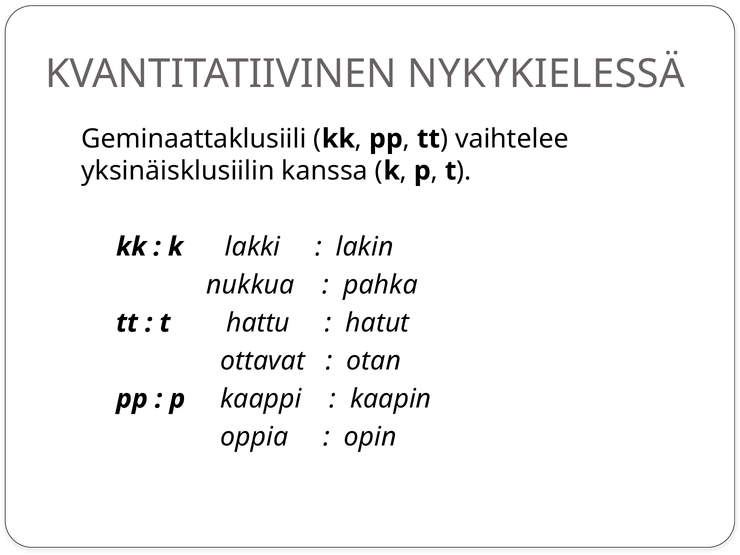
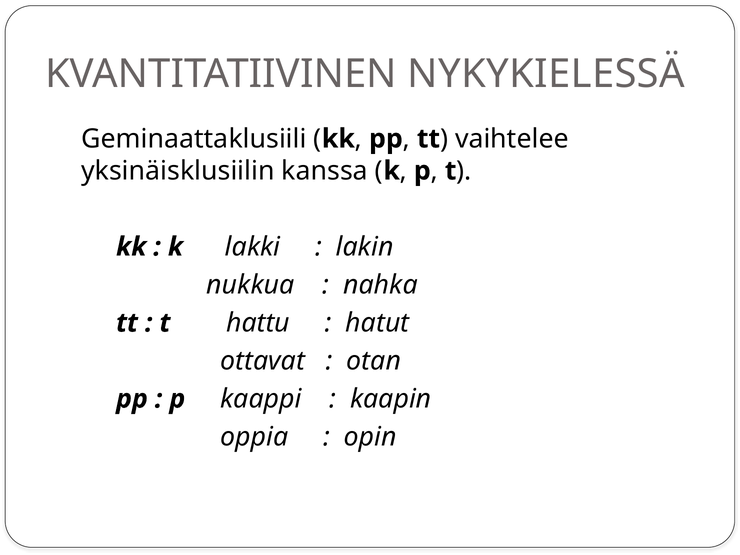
pahka: pahka -> nahka (381, 285)
